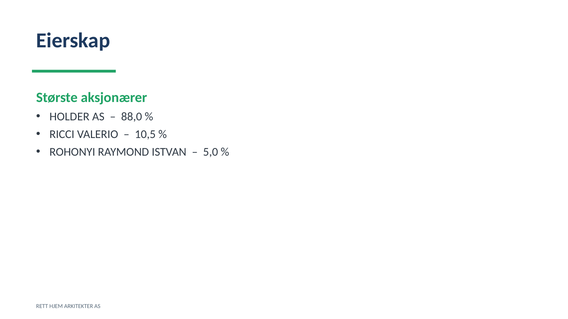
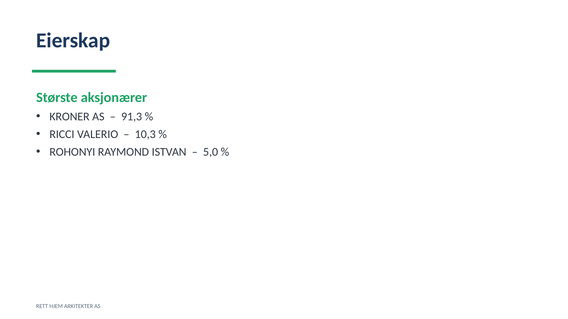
HOLDER: HOLDER -> KRONER (69, 117)
88,0: 88,0 -> 91,3 (132, 117)
10,5: 10,5 -> 10,3 (145, 135)
